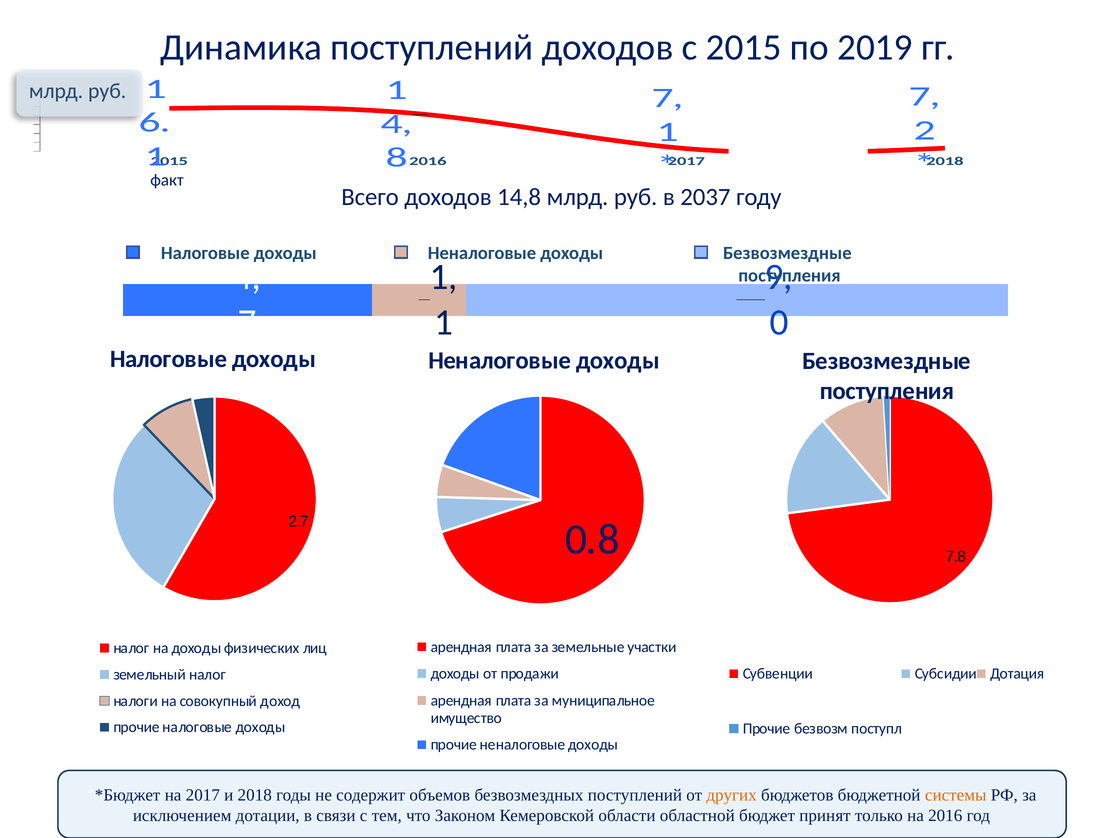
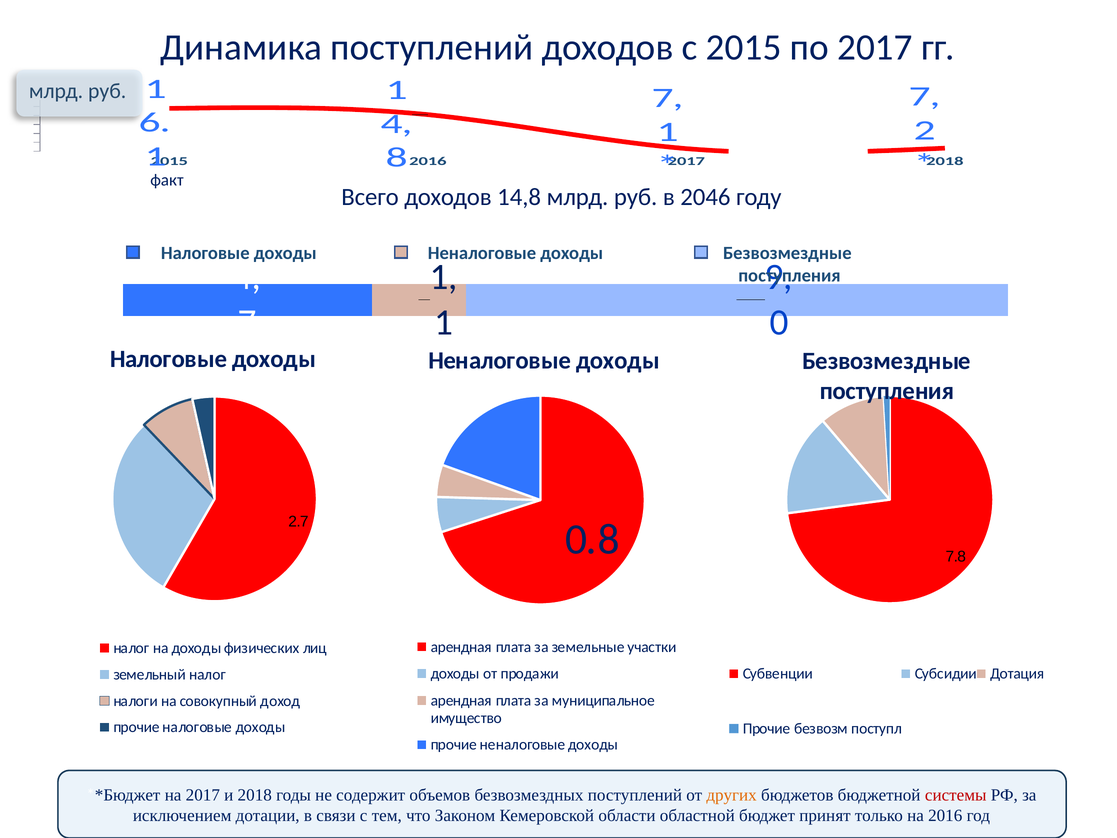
по 2019: 2019 -> 2017 (875, 47)
2037: 2037 -> 2046 (705, 197)
системы colour: orange -> red (956, 795)
